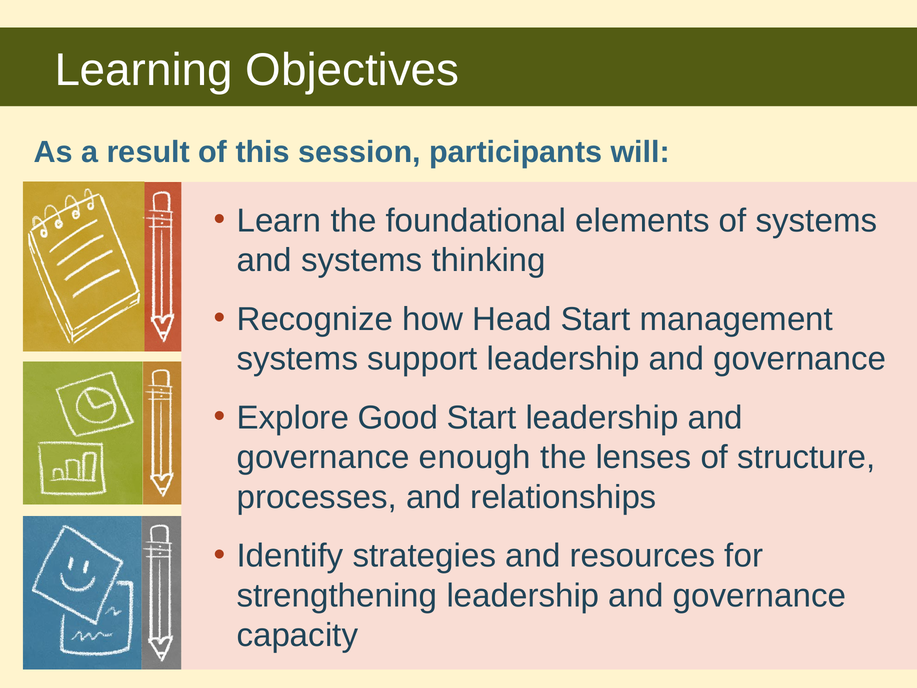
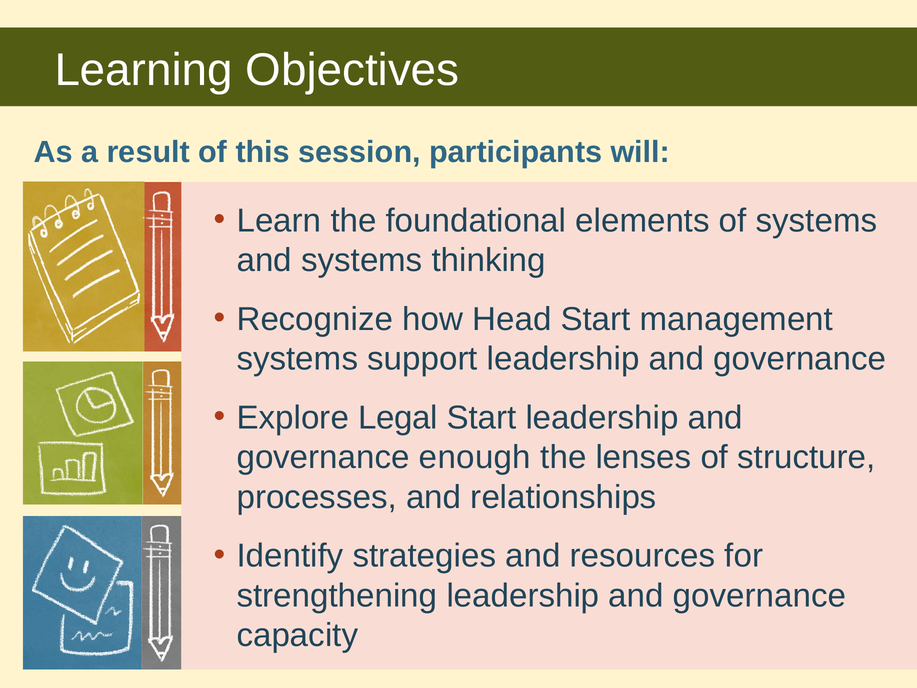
Good: Good -> Legal (398, 418)
